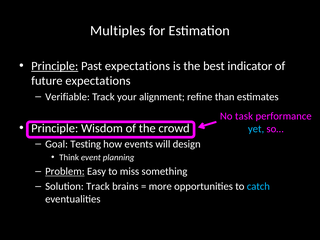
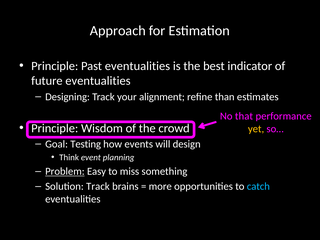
Multiples: Multiples -> Approach (118, 31)
Principle underline: present -> none (55, 66)
Past expectations: expectations -> eventualities (137, 66)
future expectations: expectations -> eventualities (98, 81)
Verifiable: Verifiable -> Designing (68, 97)
task: task -> that (244, 116)
yet colour: light blue -> yellow (256, 129)
